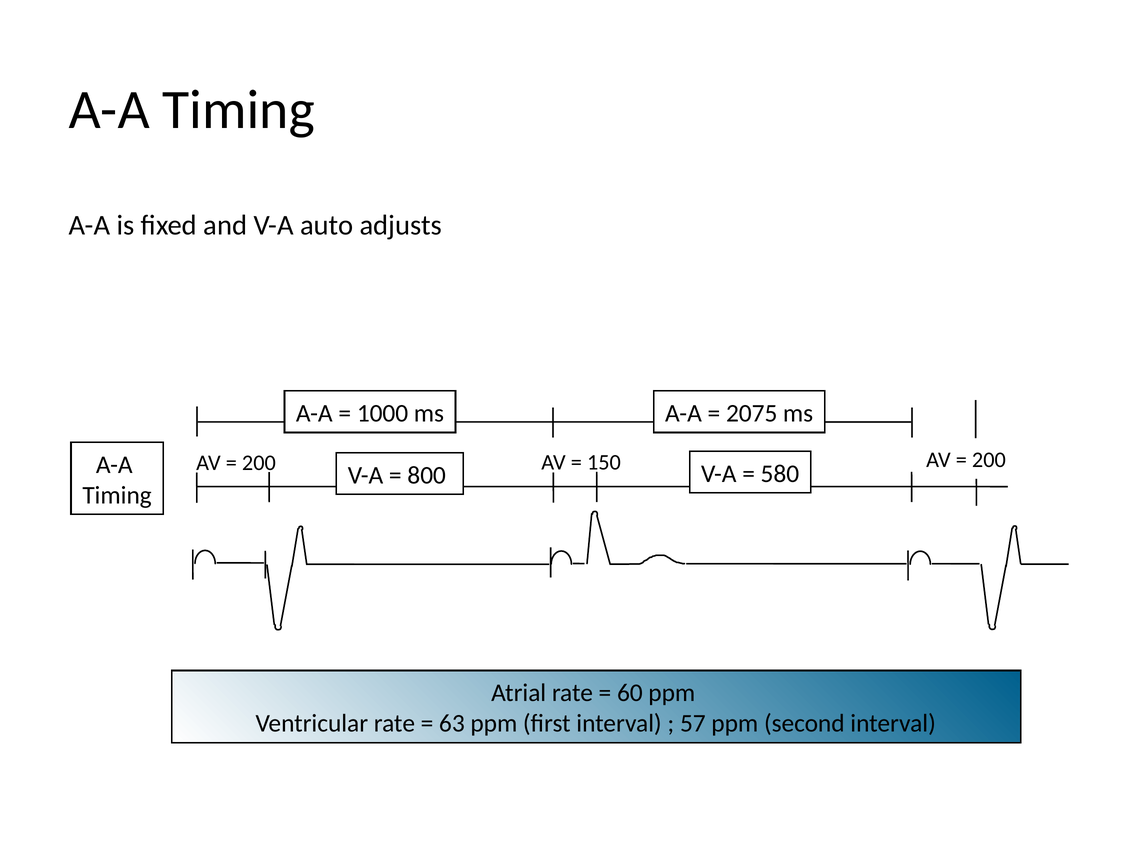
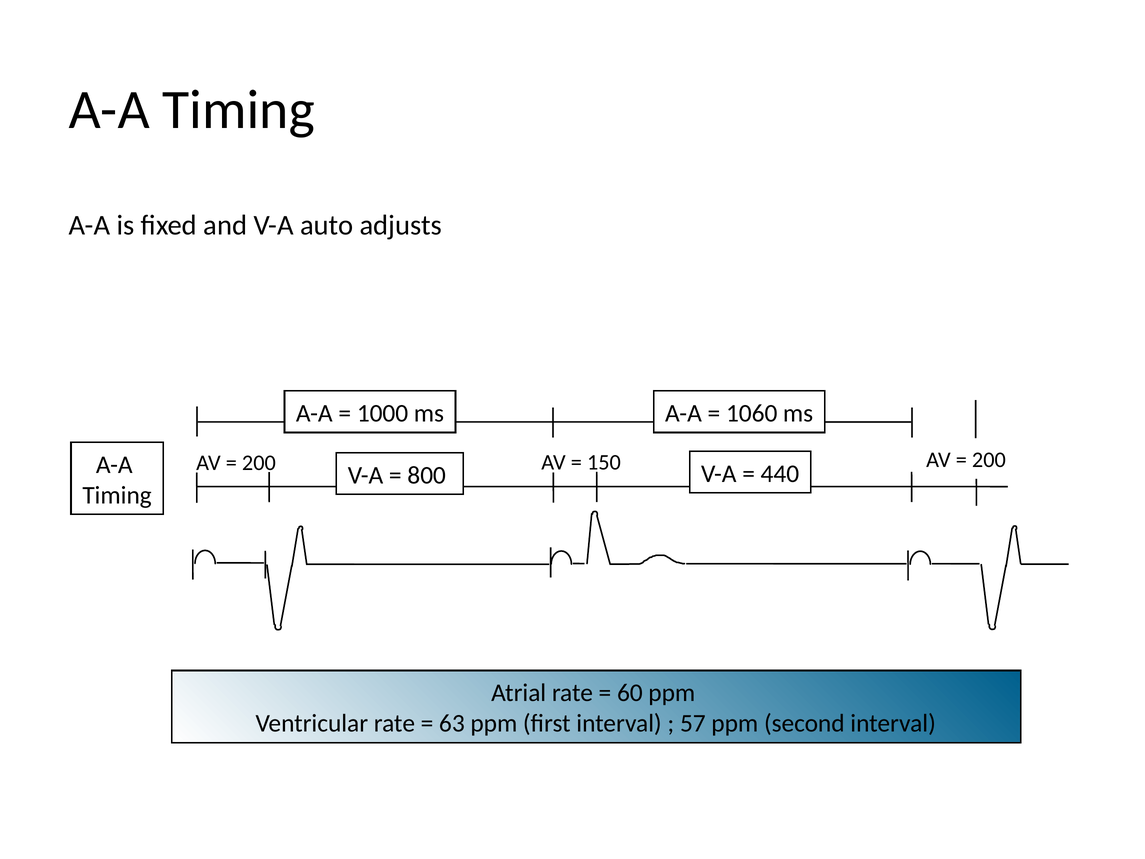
2075: 2075 -> 1060 (752, 413)
580: 580 -> 440 (780, 474)
